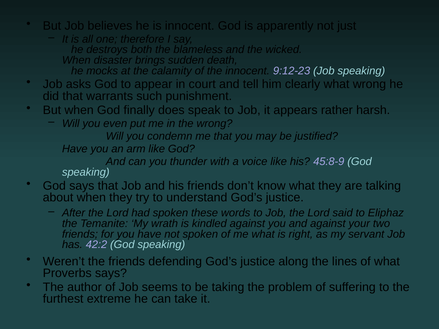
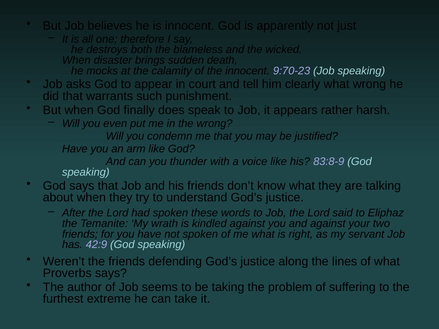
9:12-23: 9:12-23 -> 9:70-23 (292, 71)
45:8-9: 45:8-9 -> 83:8-9 (329, 162)
42:2: 42:2 -> 42:9 (96, 245)
